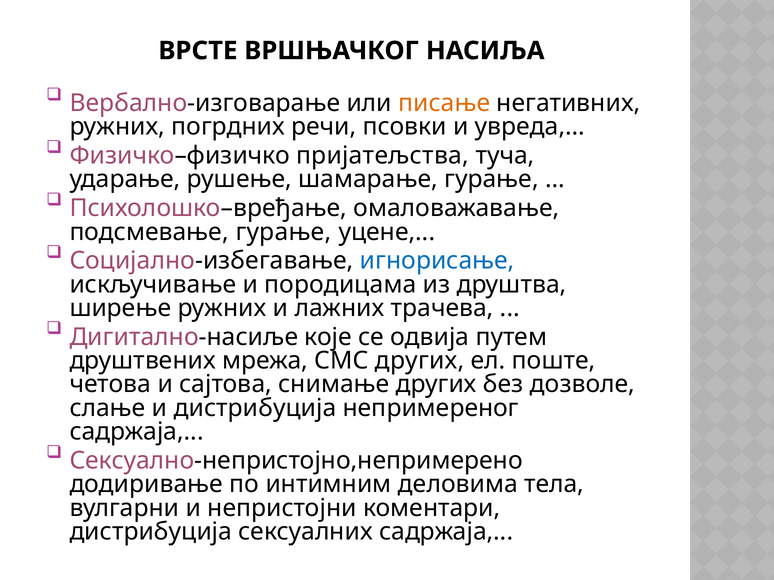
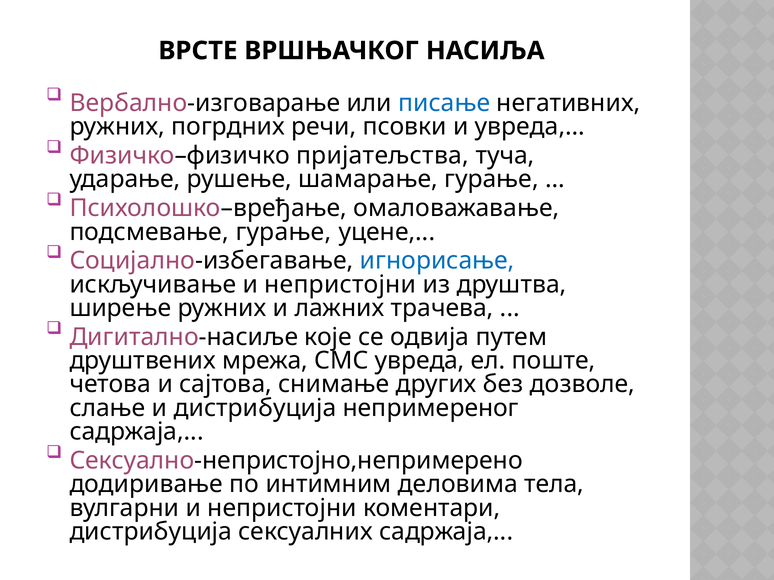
писање colour: orange -> blue (444, 103)
искључивање и породицама: породицама -> непристојни (340, 285)
СМС других: других -> увреда (420, 361)
